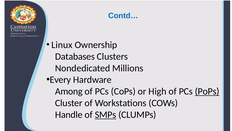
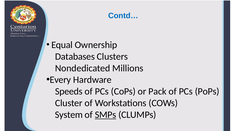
Linux: Linux -> Equal (62, 45)
Among: Among -> Speeds (69, 91)
High: High -> Pack (157, 91)
PoPs underline: present -> none (207, 91)
Handle: Handle -> System (69, 114)
